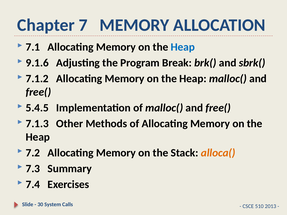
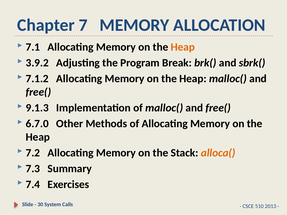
Heap colour: blue -> orange (183, 47)
9.1.6: 9.1.6 -> 3.9.2 (37, 63)
5.4.5: 5.4.5 -> 9.1.3 (37, 108)
7.1.3: 7.1.3 -> 6.7.0 (37, 124)
